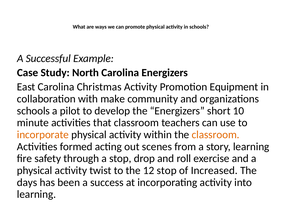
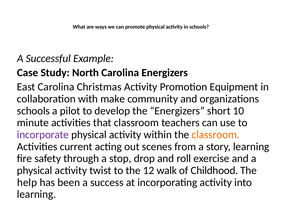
incorporate colour: orange -> purple (43, 134)
formed: formed -> current (76, 146)
12 stop: stop -> walk (167, 170)
Increased: Increased -> Childhood (214, 170)
days: days -> help (27, 182)
